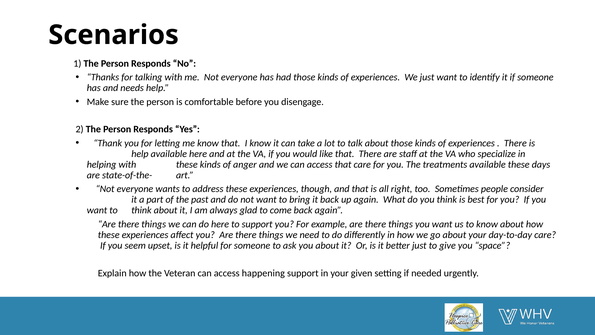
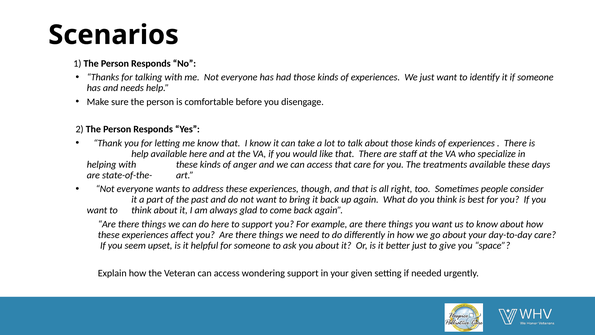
happening: happening -> wondering (263, 273)
